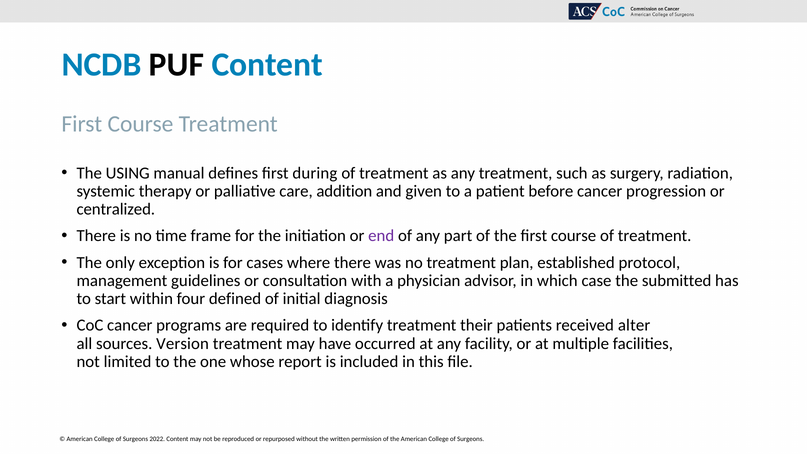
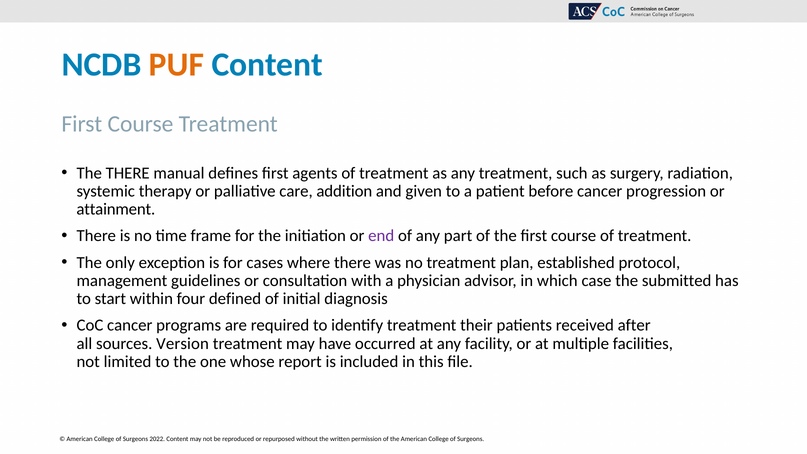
PUF colour: black -> orange (177, 65)
The USING: USING -> THERE (128, 173)
during: during -> agents (315, 173)
centralized: centralized -> attainment (116, 209)
alter: alter -> after (634, 325)
